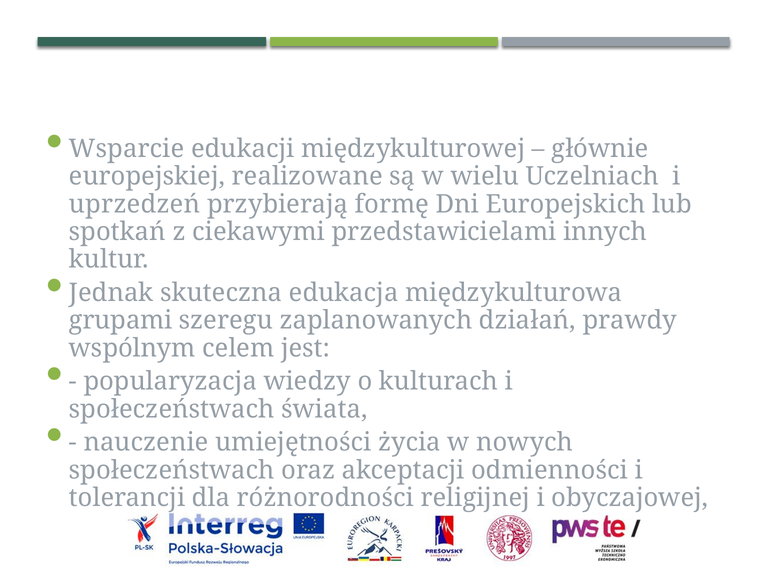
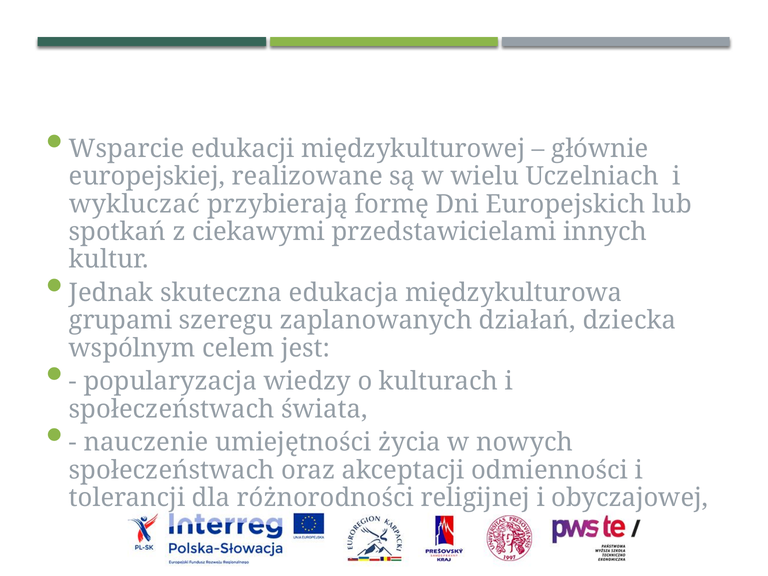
uprzedzeń: uprzedzeń -> wykluczać (135, 204)
prawdy: prawdy -> dziecka (629, 320)
